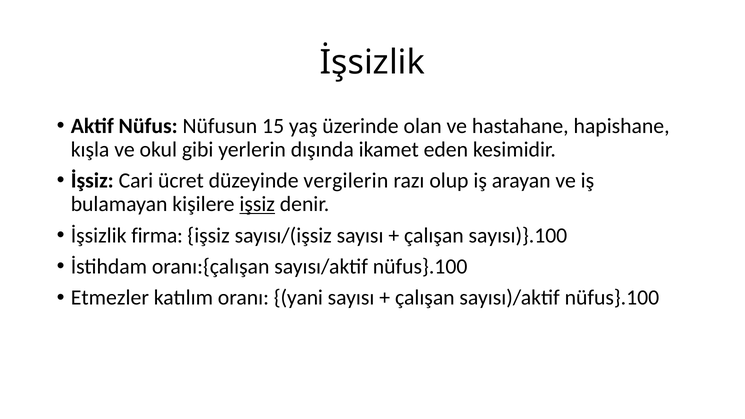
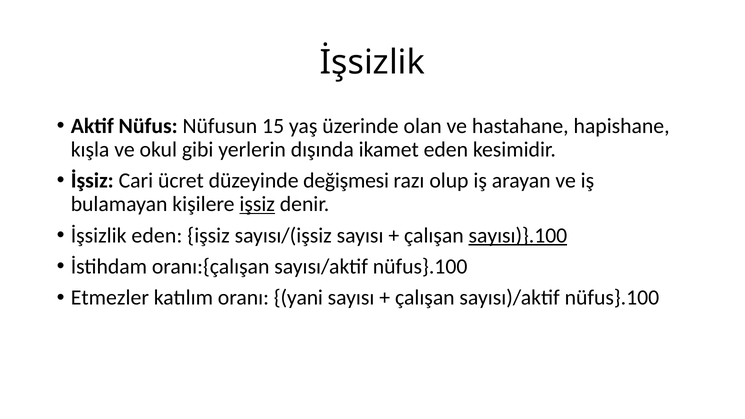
vergilerin: vergilerin -> değişmesi (346, 181)
İşsizlik firma: firma -> eden (157, 235)
sayısı)}.100 underline: none -> present (518, 235)
